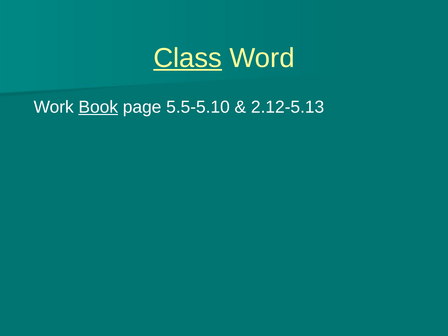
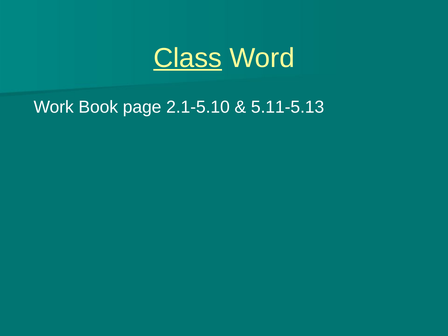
Book underline: present -> none (98, 107)
5.5-5.10: 5.5-5.10 -> 2.1-5.10 (198, 107)
2.12-5.13: 2.12-5.13 -> 5.11-5.13 (288, 107)
